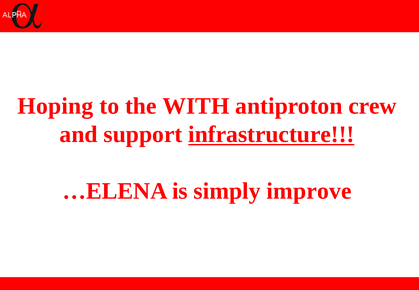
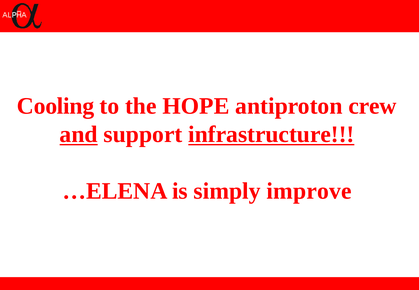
Hoping: Hoping -> Cooling (56, 106)
WITH: WITH -> HOPE (196, 106)
and underline: none -> present (79, 135)
